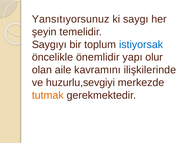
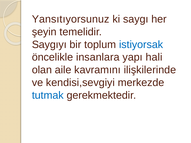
önemlidir: önemlidir -> insanlara (98, 57)
olur: olur -> hali (154, 57)
huzurlu,sevgiyi: huzurlu,sevgiyi -> kendisi,sevgiyi (80, 83)
tutmak colour: orange -> blue (48, 95)
